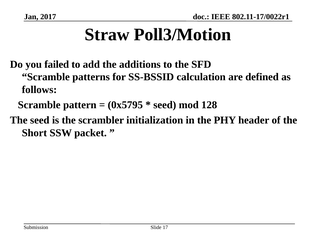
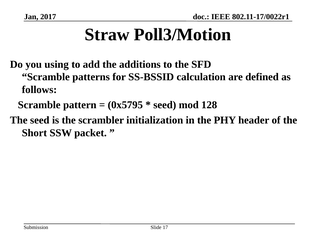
failed: failed -> using (57, 64)
